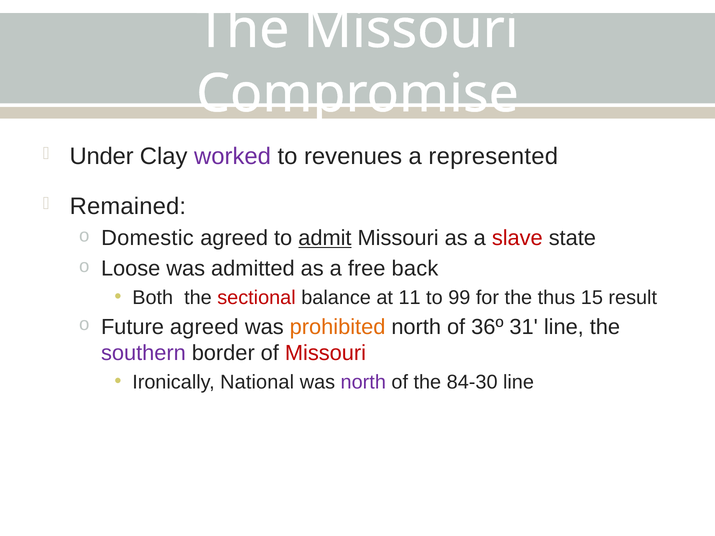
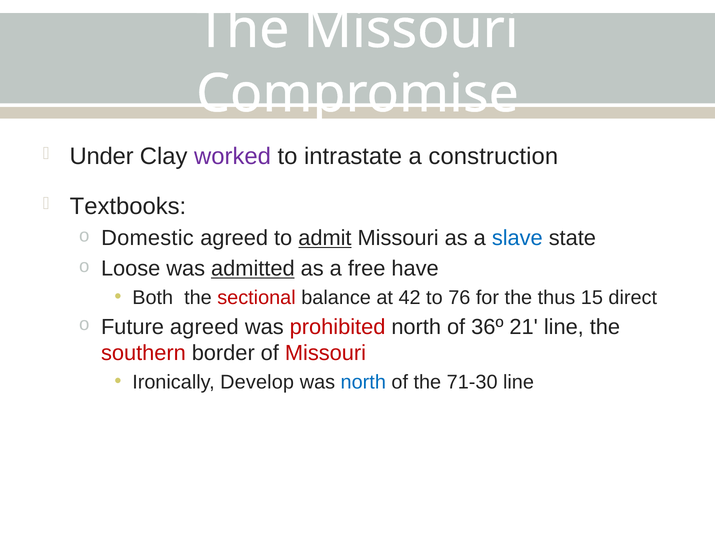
revenues: revenues -> intrastate (353, 157)
represented: represented -> construction (493, 157)
Remained: Remained -> Textbooks (128, 207)
slave colour: red -> blue (517, 238)
admitted underline: none -> present (253, 269)
back: back -> have (415, 269)
11: 11 -> 42 (410, 298)
99: 99 -> 76 (459, 298)
result: result -> direct (633, 298)
prohibited colour: orange -> red (338, 327)
31: 31 -> 21 (524, 327)
southern colour: purple -> red (143, 353)
National: National -> Develop (257, 382)
north colour: purple -> blue (363, 382)
84-30: 84-30 -> 71-30 (472, 382)
